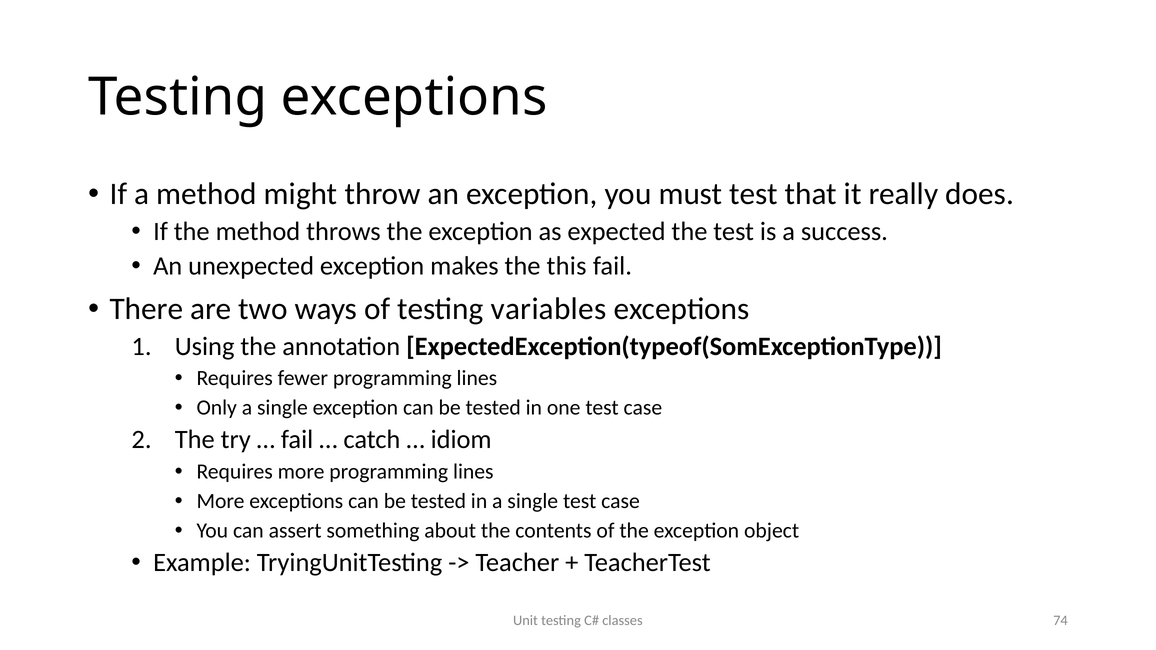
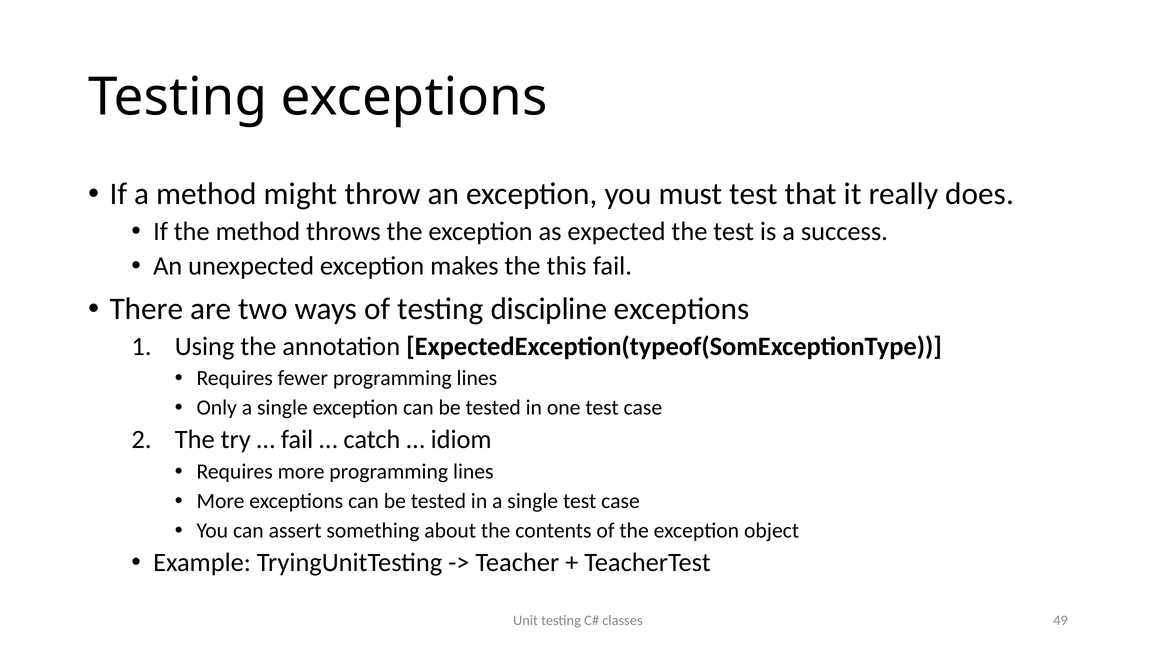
variables: variables -> discipline (549, 309)
74: 74 -> 49 (1061, 621)
